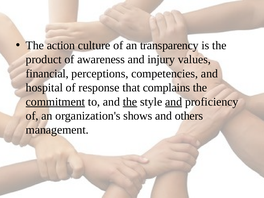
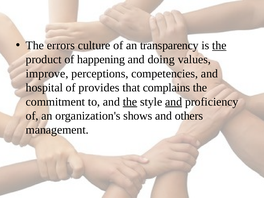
action: action -> errors (61, 45)
the underline: none -> present (219, 45)
awareness: awareness -> happening (101, 59)
injury: injury -> doing (161, 59)
financial: financial -> improve (47, 74)
response: response -> provides (99, 88)
commitment underline: present -> none (55, 102)
